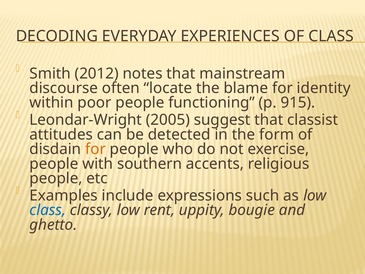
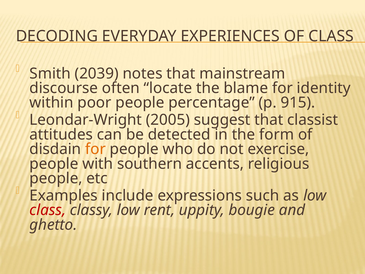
2012: 2012 -> 2039 (97, 73)
functioning: functioning -> percentage (212, 103)
class colour: blue -> red (48, 210)
